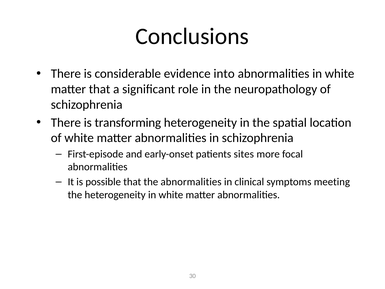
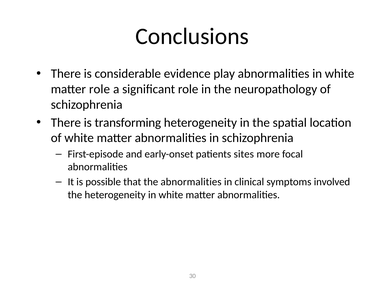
into: into -> play (224, 74)
matter that: that -> role (99, 89)
meeting: meeting -> involved (332, 182)
